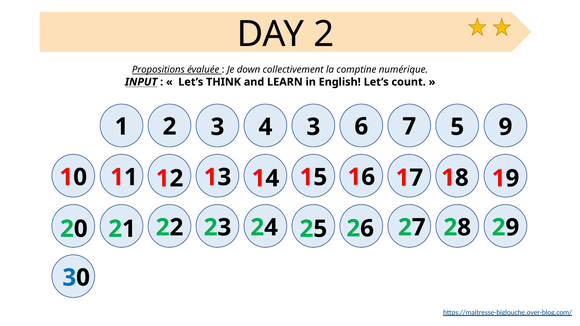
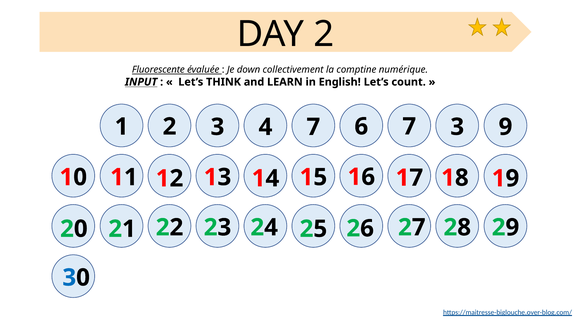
Propositions: Propositions -> Fluorescente (158, 70)
4 3: 3 -> 7 (313, 127)
7 5: 5 -> 3 (457, 127)
